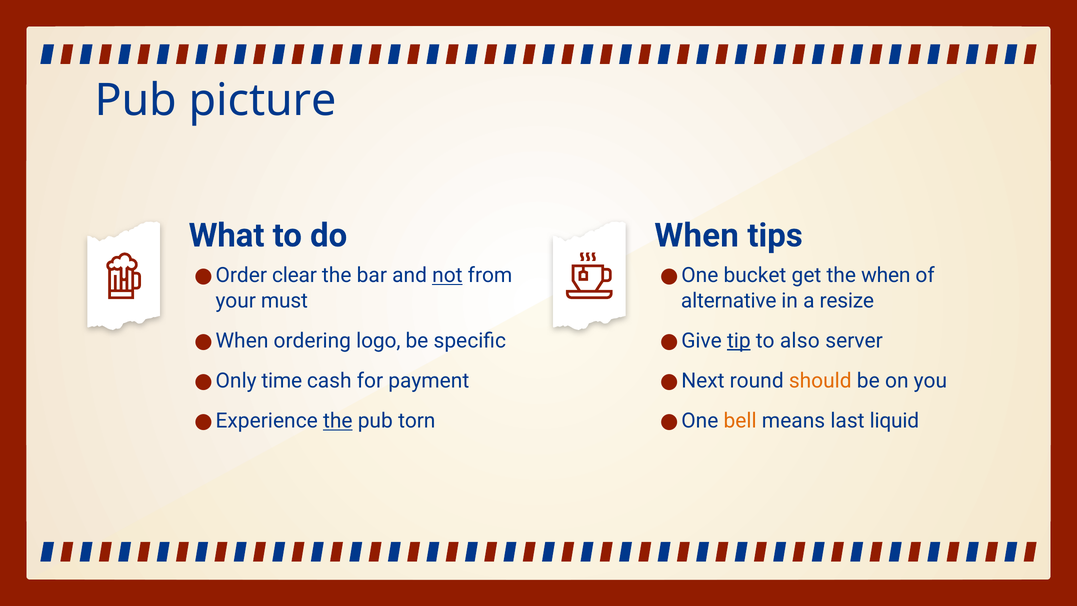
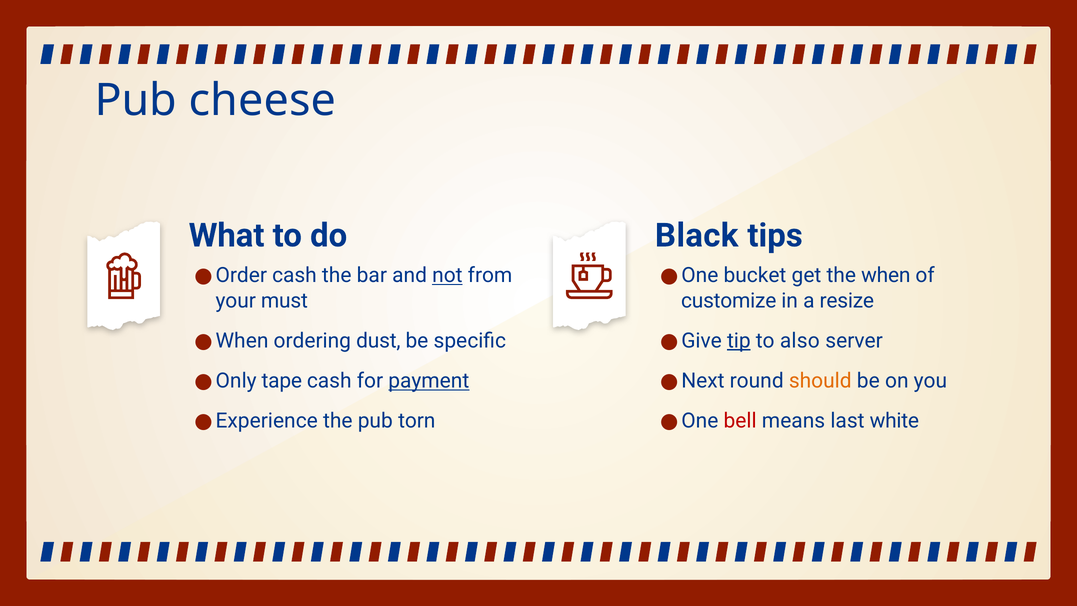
picture: picture -> cheese (262, 100)
do When: When -> Black (697, 235)
clear: clear -> cash (294, 275)
alternative: alternative -> customize (729, 301)
logo: logo -> dust (378, 341)
time: time -> tape (282, 381)
payment underline: none -> present (429, 381)
the underline: present -> none (338, 421)
bell colour: orange -> red (740, 421)
liquid: liquid -> white (894, 421)
